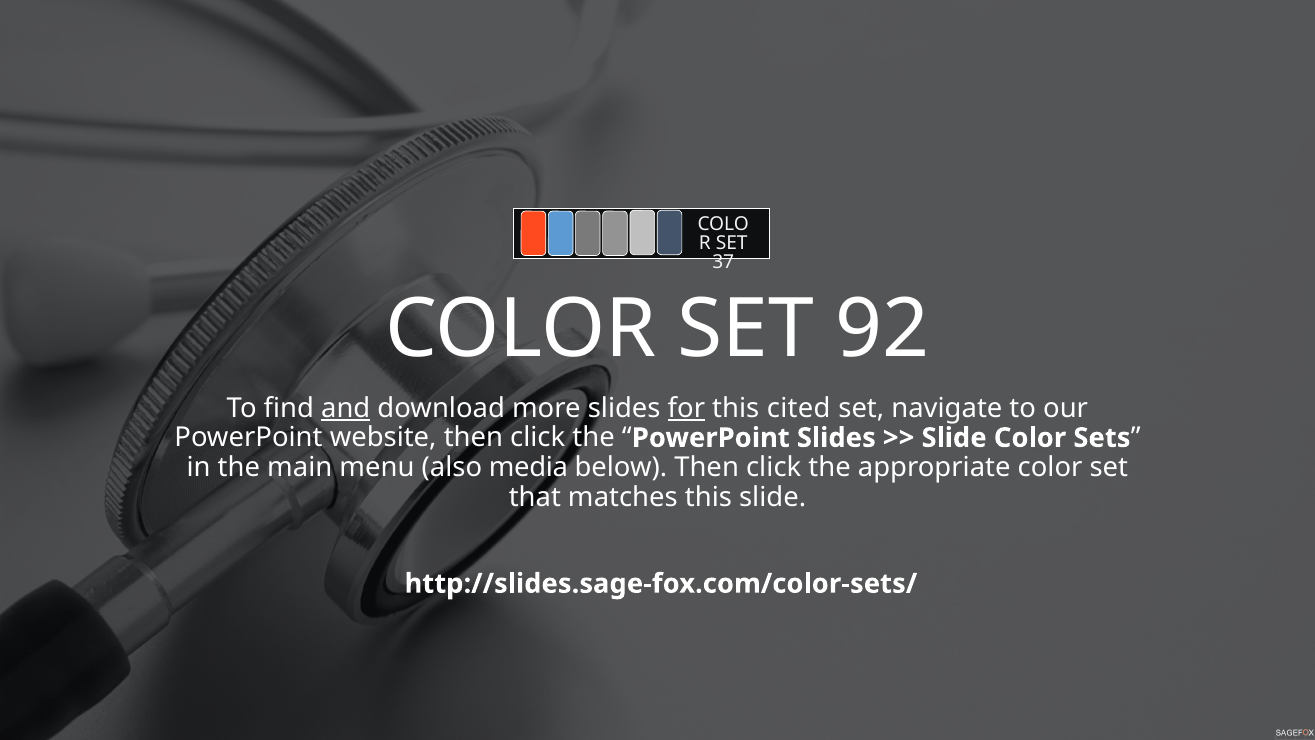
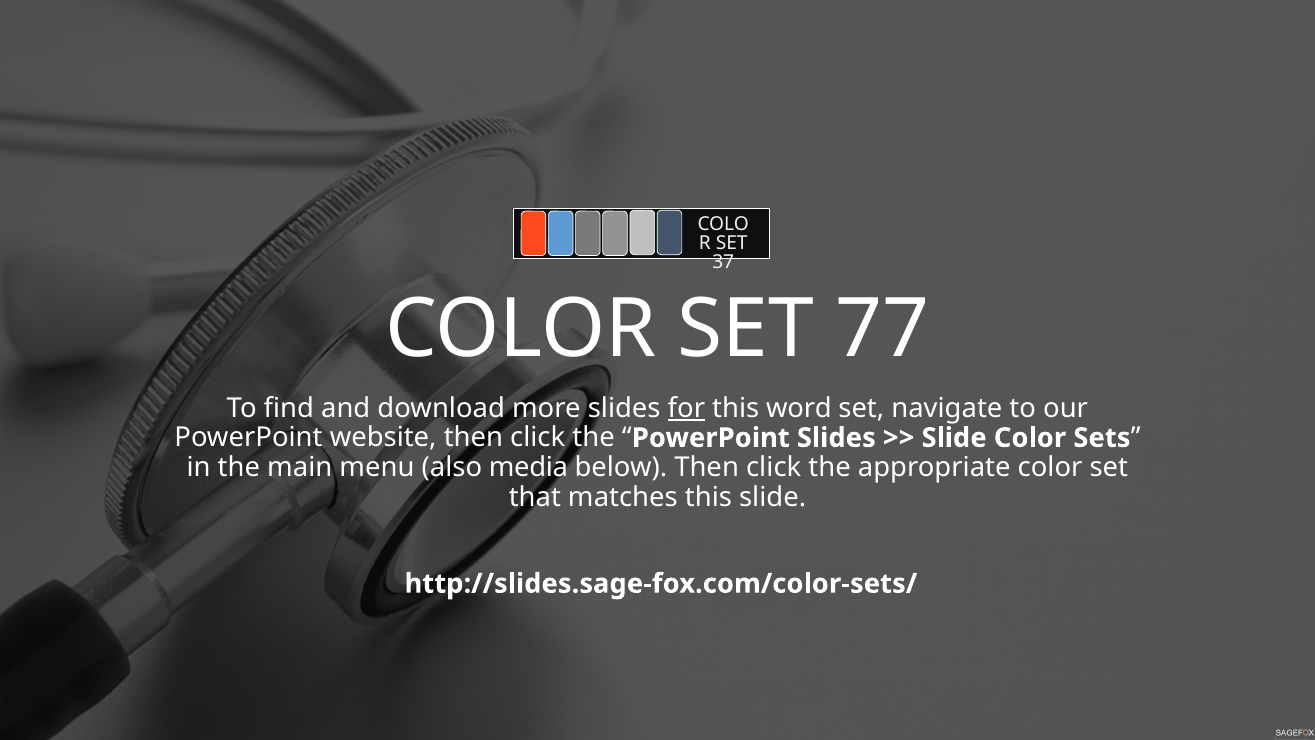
92: 92 -> 77 (883, 329)
and underline: present -> none (346, 408)
cited: cited -> word (799, 408)
